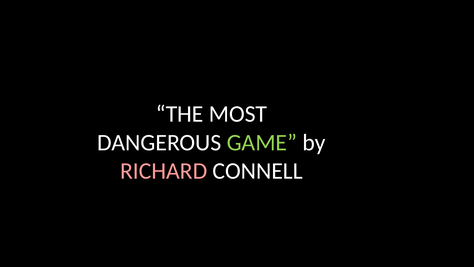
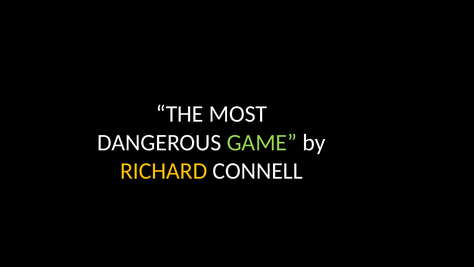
RICHARD colour: pink -> yellow (164, 171)
